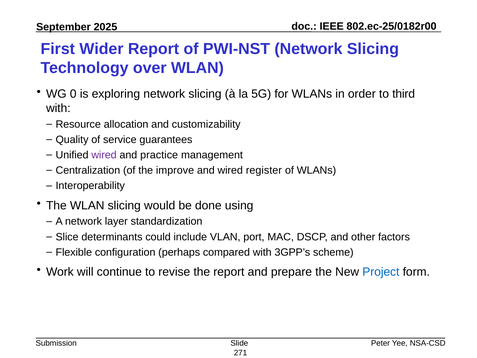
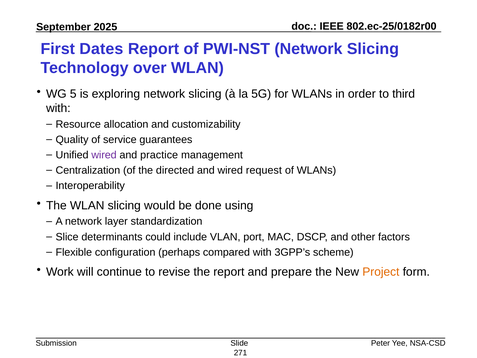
Wider: Wider -> Dates (101, 49)
0: 0 -> 5 (73, 94)
improve: improve -> directed (175, 170)
register: register -> request (264, 170)
Project colour: blue -> orange (381, 272)
